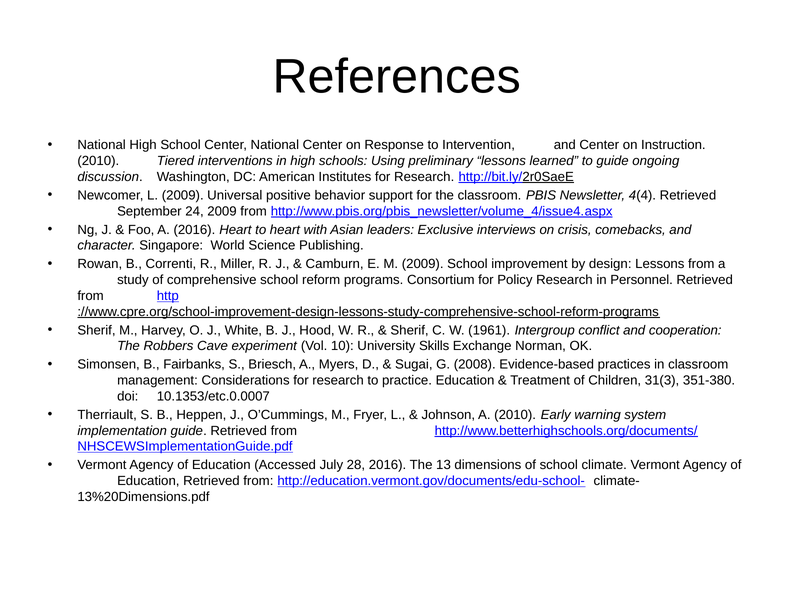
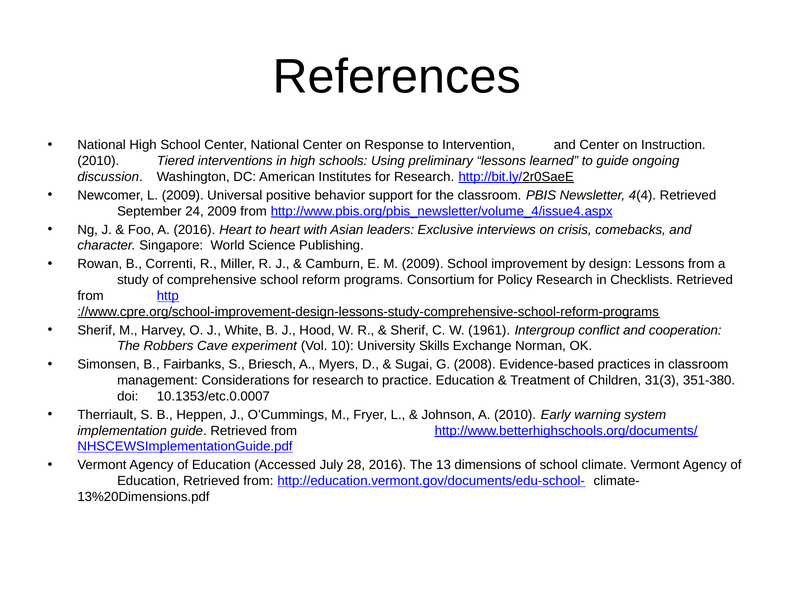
Personnel: Personnel -> Checklists (642, 280)
